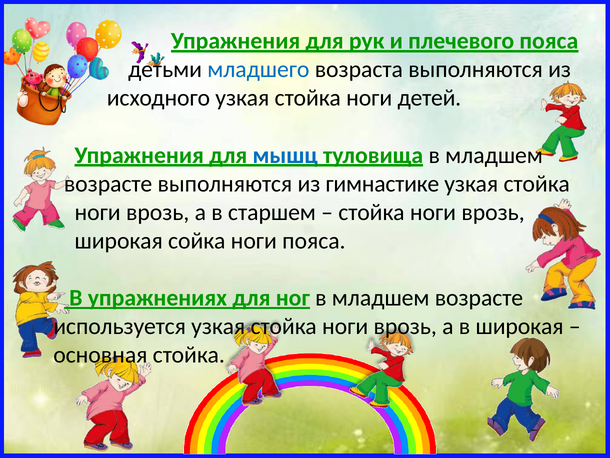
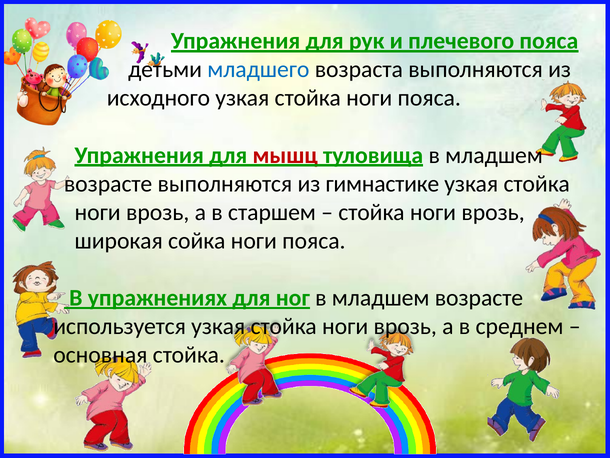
стойка ноги детей: детей -> пояса (429, 98)
мышц colour: blue -> red (285, 155)
в широкая: широкая -> среднем (520, 326)
